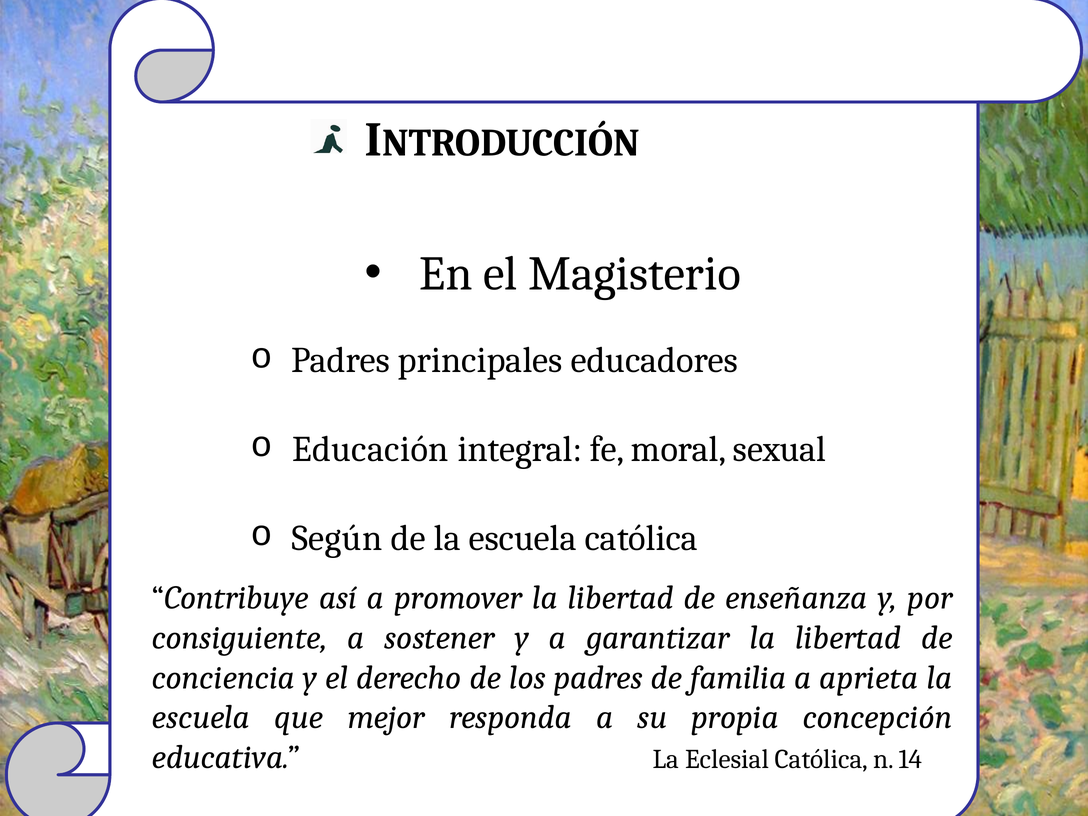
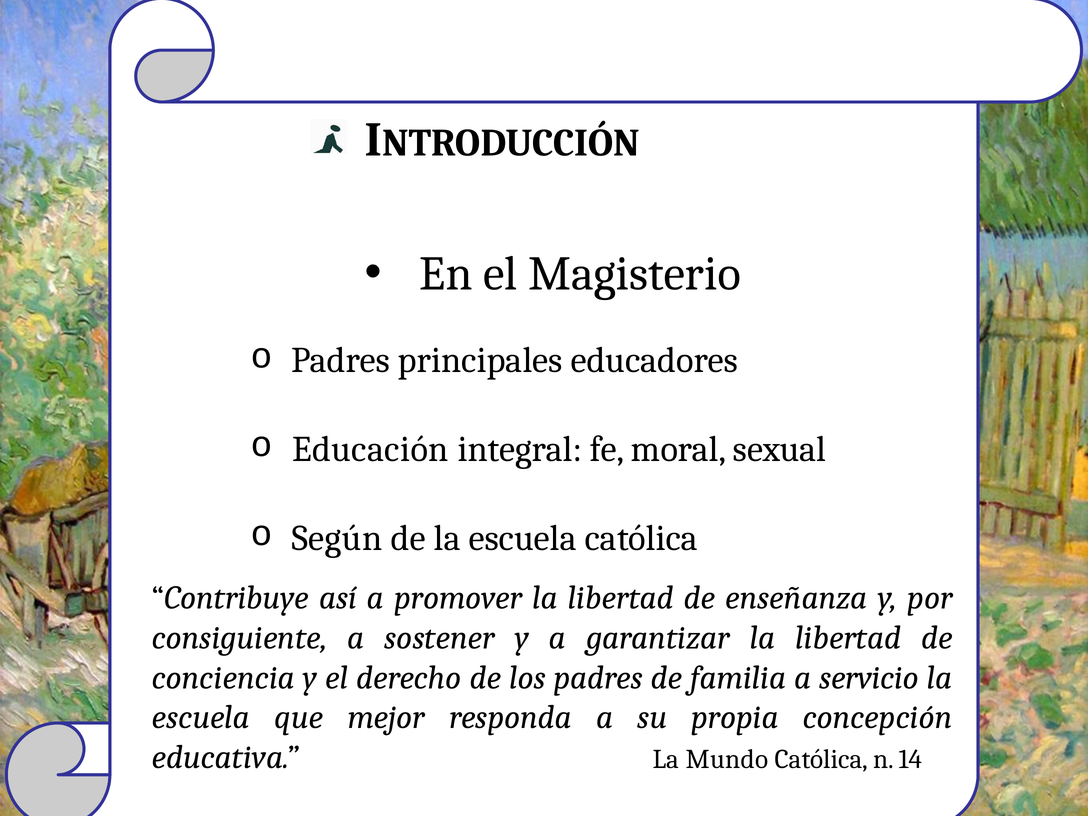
aprieta: aprieta -> servicio (869, 678)
Eclesial: Eclesial -> Mundo (727, 759)
